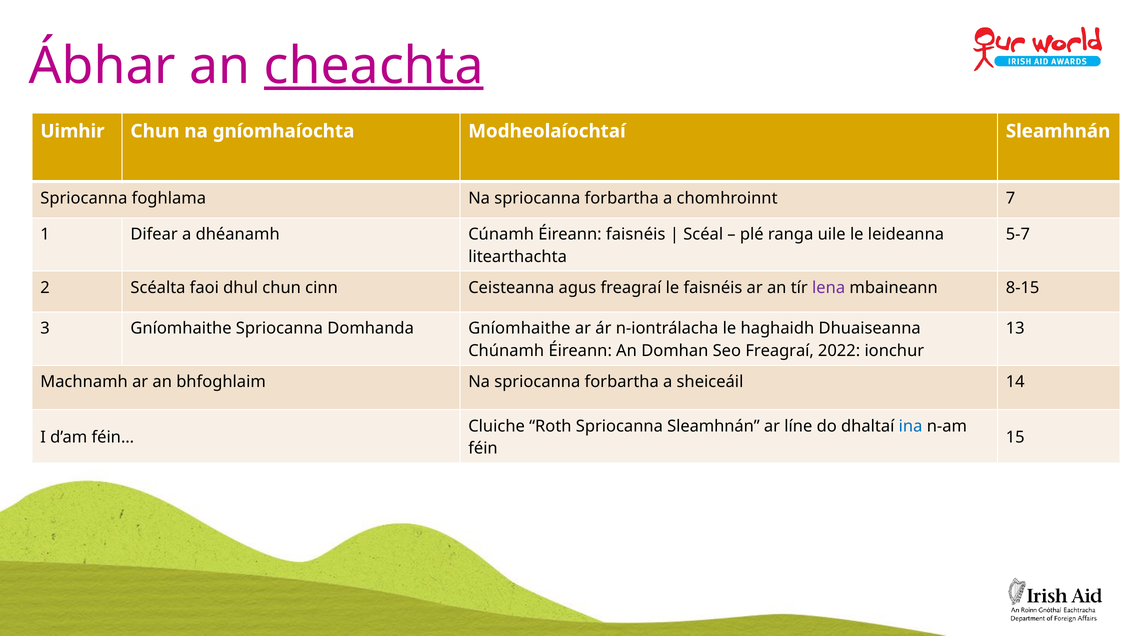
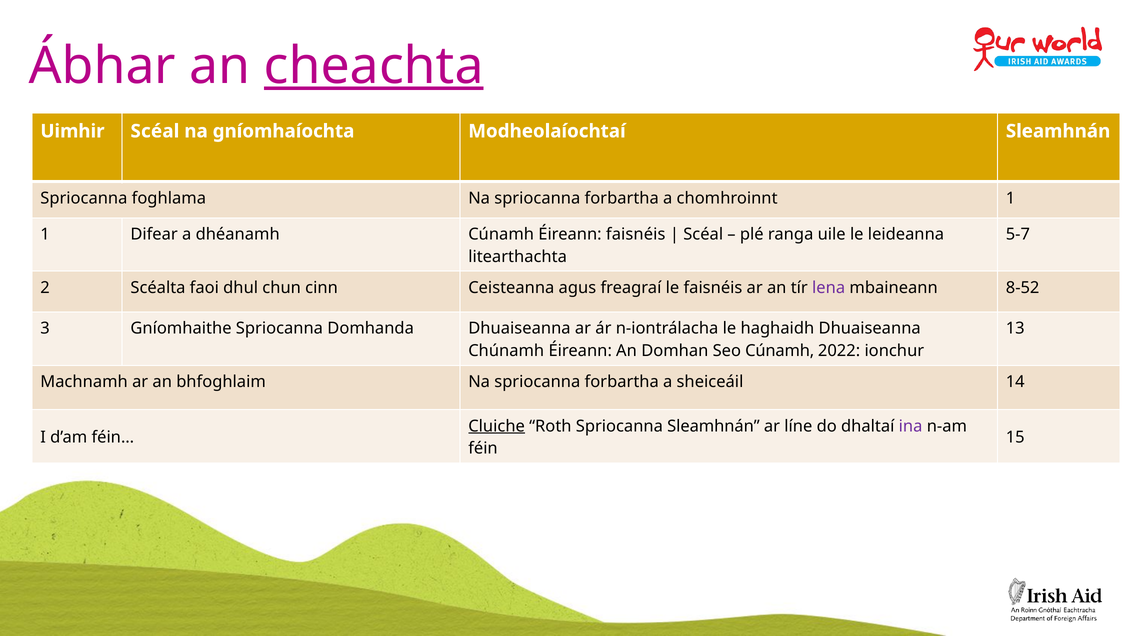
Uimhir Chun: Chun -> Scéal (155, 131)
chomhroinnt 7: 7 -> 1 (1011, 198)
8-15: 8-15 -> 8-52 (1023, 288)
Domhanda Gníomhaithe: Gníomhaithe -> Dhuaiseanna (519, 328)
Seo Freagraí: Freagraí -> Cúnamh (780, 351)
Cluiche underline: none -> present (497, 426)
ina colour: blue -> purple (911, 426)
